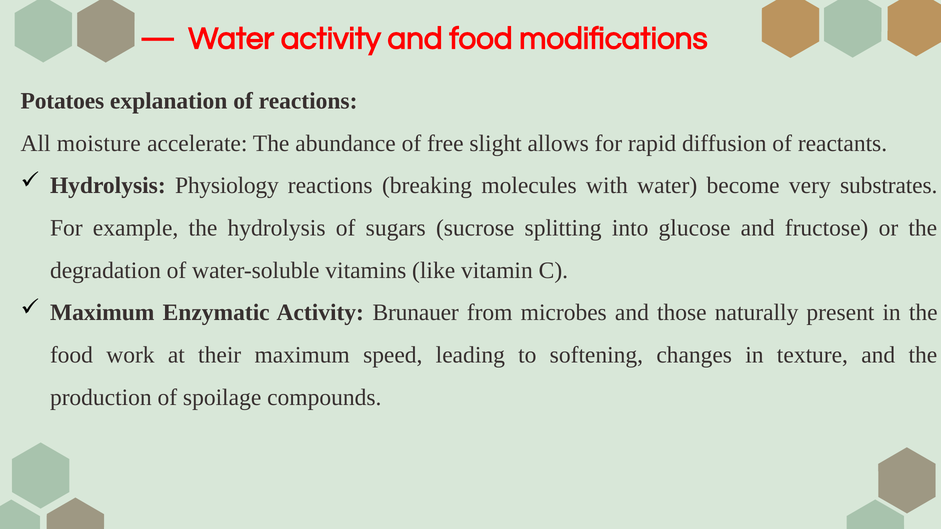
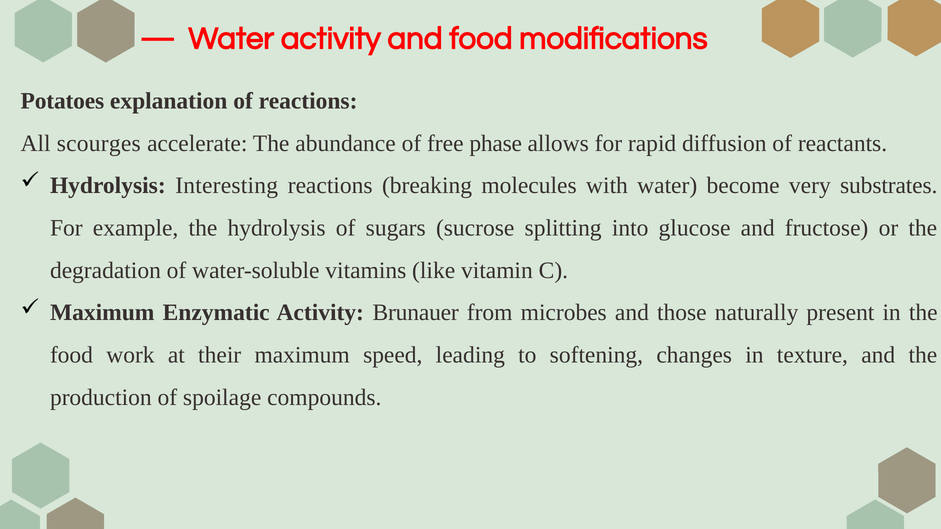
moisture: moisture -> scourges (99, 143)
slight: slight -> phase (496, 143)
Physiology: Physiology -> Interesting (227, 186)
